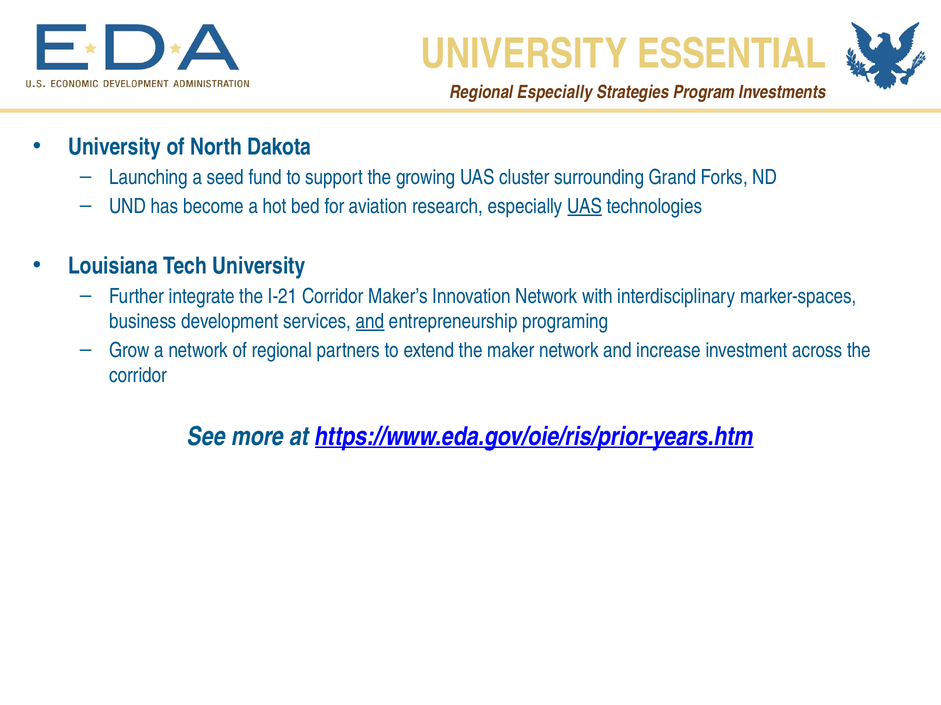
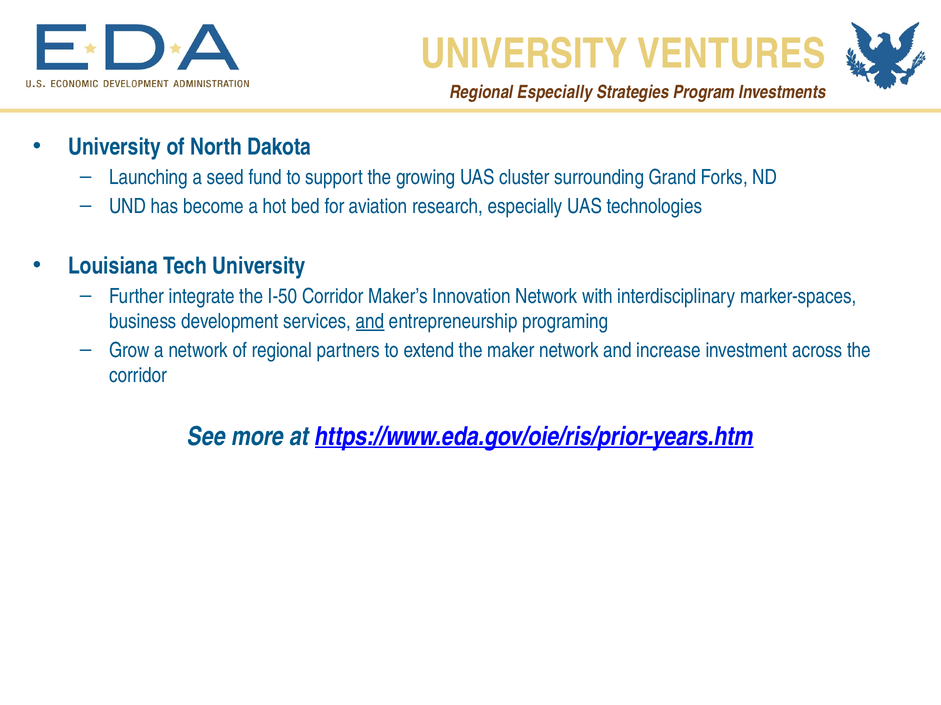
ESSENTIAL: ESSENTIAL -> VENTURES (731, 54)
UAS underline: present -> none (585, 206)
I-21: I-21 -> I-50 (283, 297)
